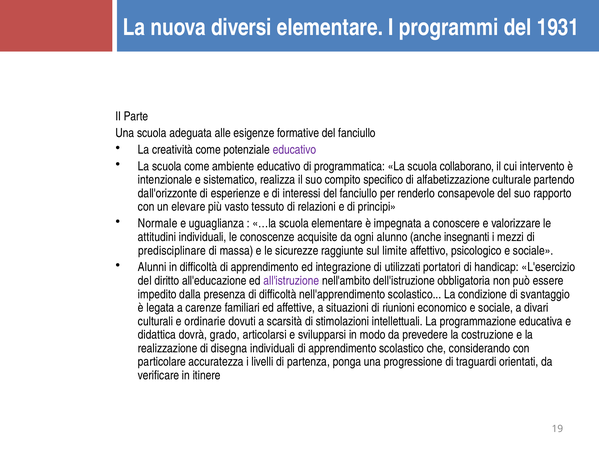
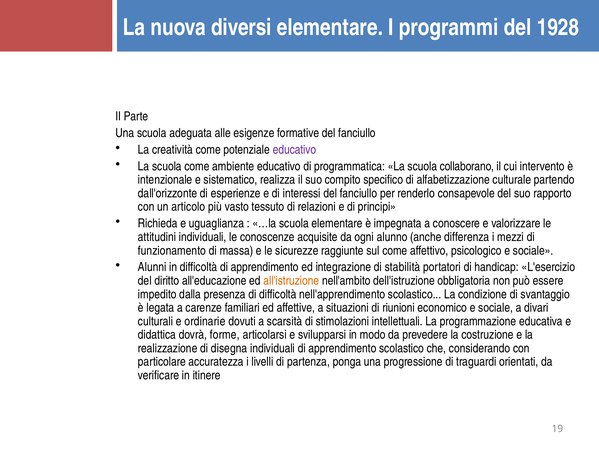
1931: 1931 -> 1928 (558, 27)
elevare: elevare -> articolo (188, 207)
Normale: Normale -> Richieda (158, 223)
insegnanti: insegnanti -> differenza (467, 237)
predisciplinare: predisciplinare -> funzionamento (172, 250)
sul limite: limite -> come (395, 250)
utilizzati: utilizzati -> stabilità (403, 267)
all'istruzione colour: purple -> orange (291, 280)
grado: grado -> forme (225, 334)
